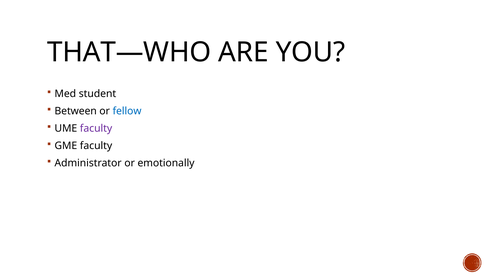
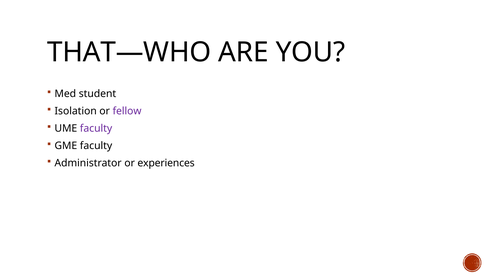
Between: Between -> Isolation (76, 111)
fellow colour: blue -> purple (127, 111)
emotionally: emotionally -> experiences (166, 163)
